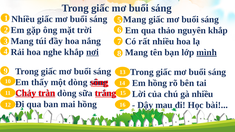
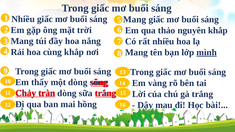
nghe: nghe -> cùng (52, 52)
nơi underline: present -> none (93, 52)
Em hồng: hồng -> vàng (157, 83)
gà nhiều: nhiều -> trắng (202, 94)
